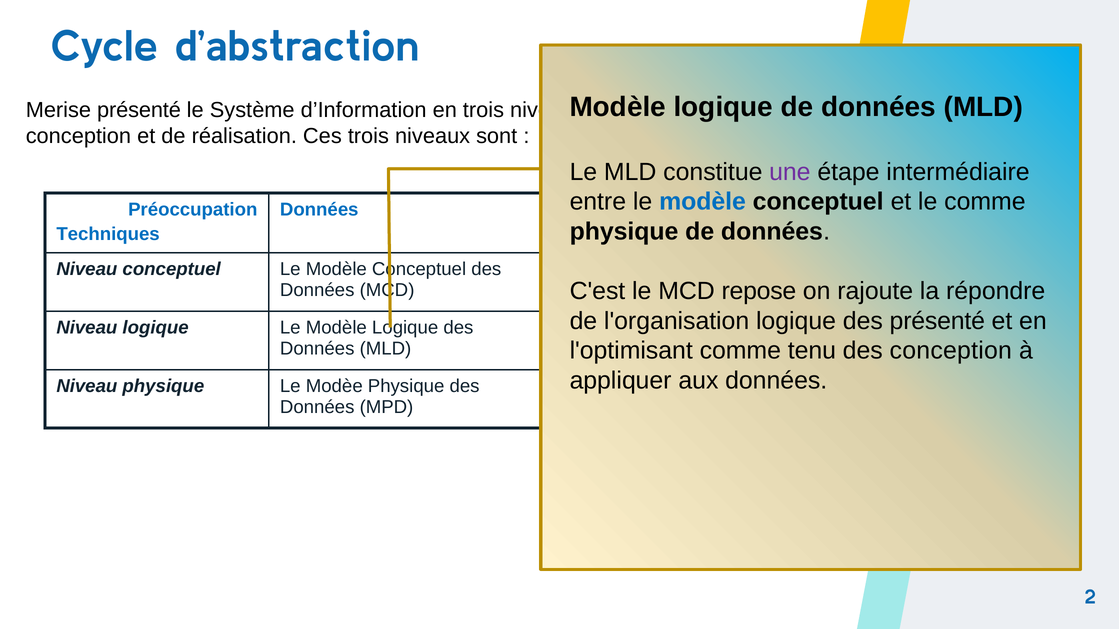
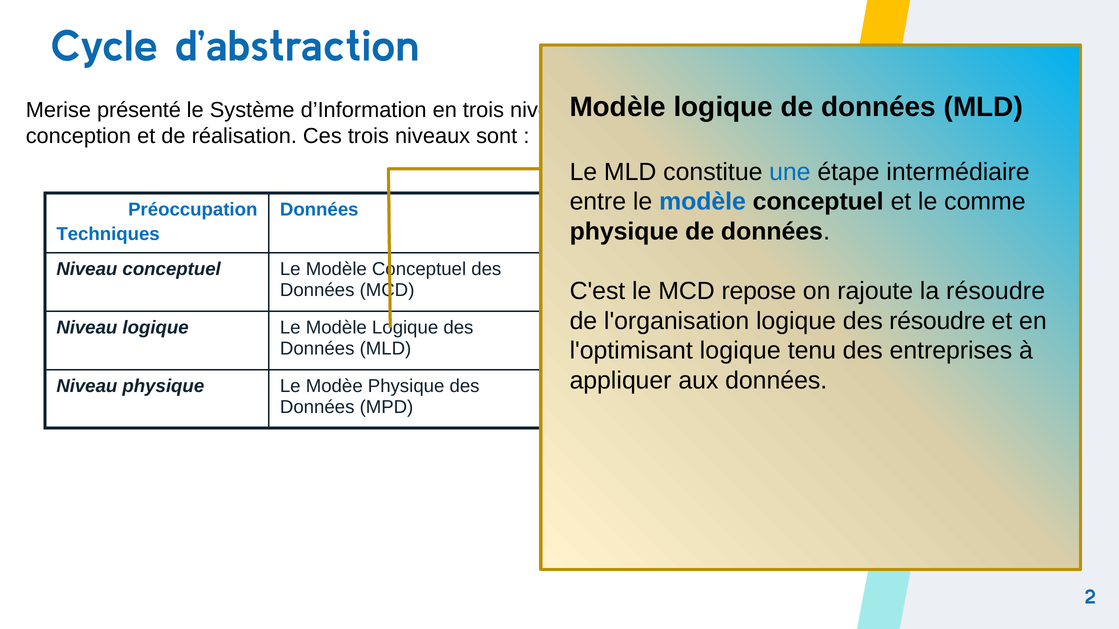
une colour: purple -> blue (790, 172)
la répondre: répondre -> résoudre (996, 291)
des présenté: présenté -> résoudre (937, 321)
comme: comme -> logique (740, 351)
des conception: conception -> entreprises (951, 351)
